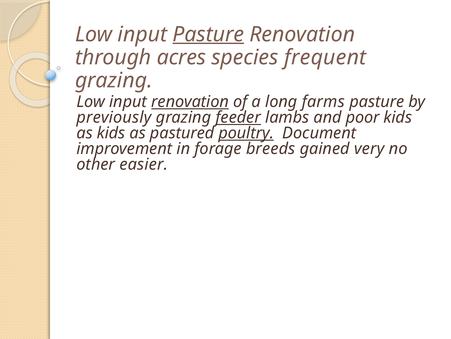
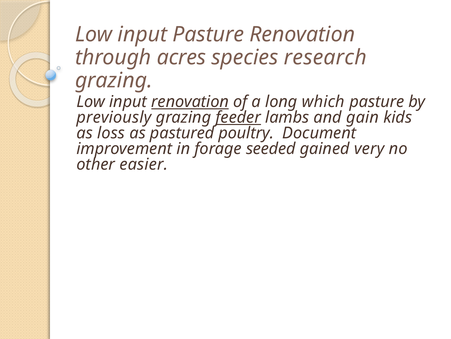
Pasture underline: present -> none (208, 34)
frequent: frequent -> research (325, 57)
farms: farms -> which (323, 101)
poor: poor -> gain (362, 117)
as kids: kids -> loss (111, 133)
poultry underline: present -> none (246, 133)
breeds: breeds -> seeded (271, 148)
